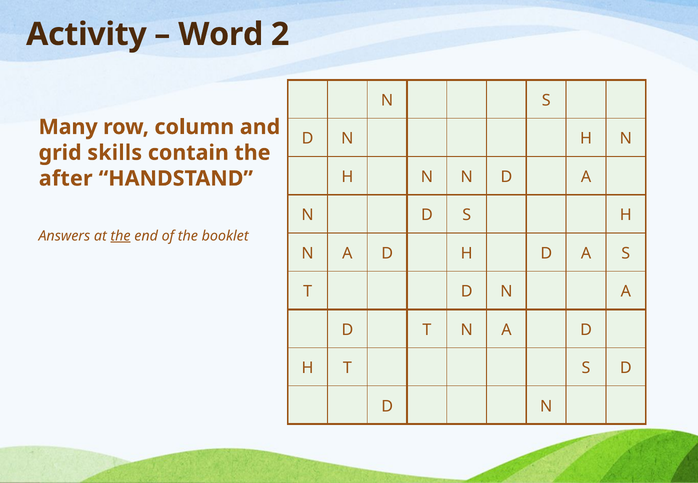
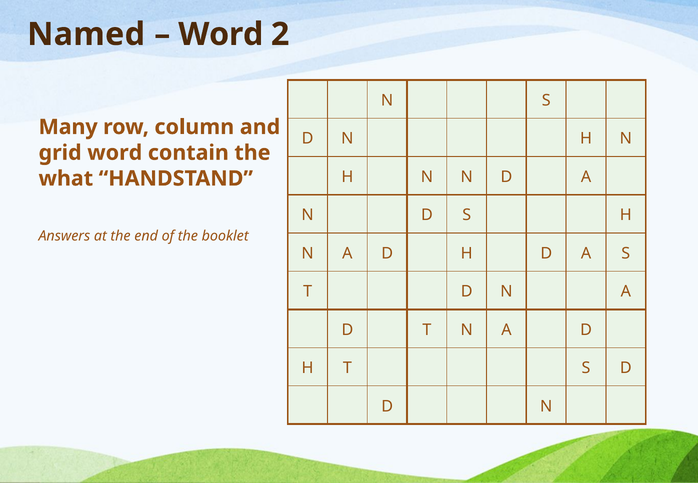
Activity: Activity -> Named (86, 34)
grid skills: skills -> word (115, 153)
after: after -> what (66, 179)
the underline: present -> none (121, 236)
